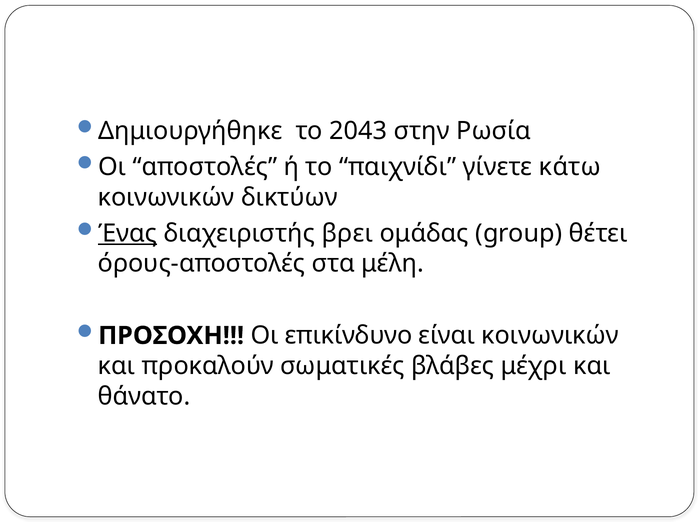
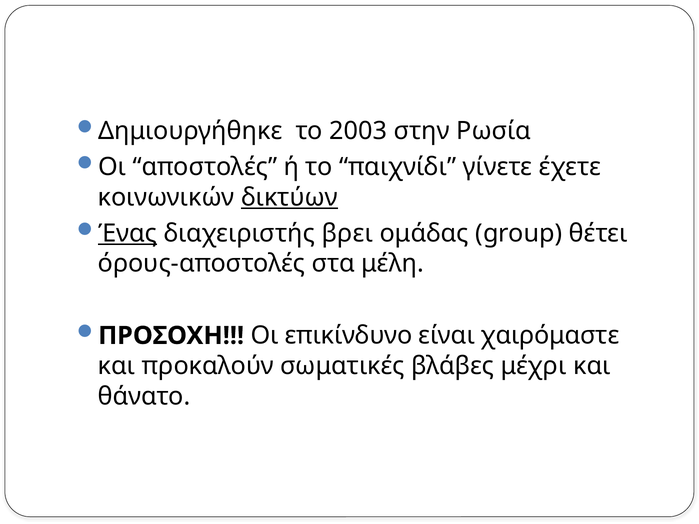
2043: 2043 -> 2003 (358, 131)
κάτω: κάτω -> έχετε (570, 167)
δικτύων underline: none -> present (289, 197)
είναι κοινωνικών: κοινωνικών -> χαιρόμαστε (550, 336)
